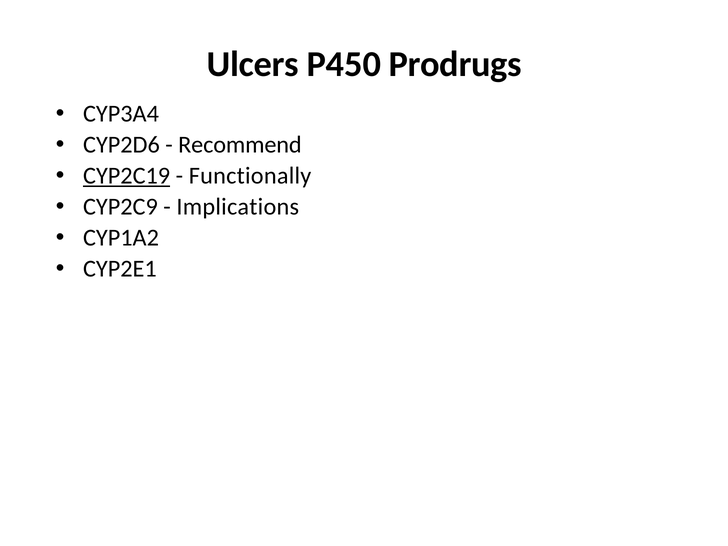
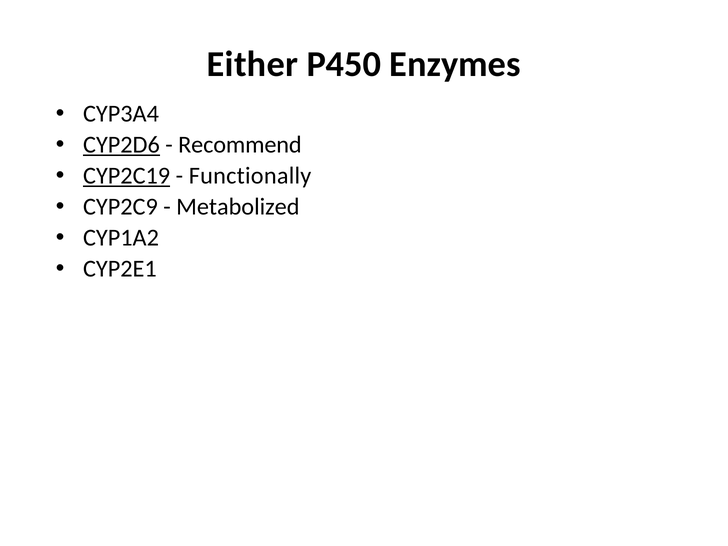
Ulcers: Ulcers -> Either (253, 64)
Prodrugs: Prodrugs -> Enzymes (455, 64)
CYP2D6 underline: none -> present (121, 145)
Implications: Implications -> Metabolized (238, 207)
